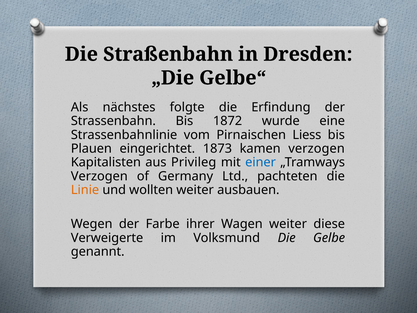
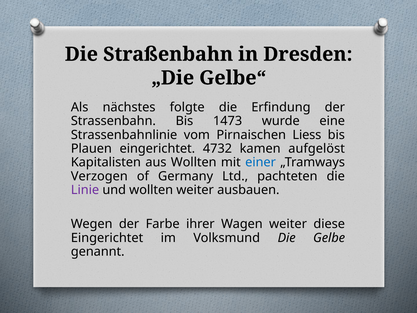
1872: 1872 -> 1473 (228, 121)
1873: 1873 -> 4732 (217, 149)
kamen verzogen: verzogen -> aufgelöst (317, 149)
aus Privileg: Privileg -> Wollten (194, 162)
Linie colour: orange -> purple (85, 190)
Verweigerte: Verweigerte -> Eingerichtet (107, 238)
